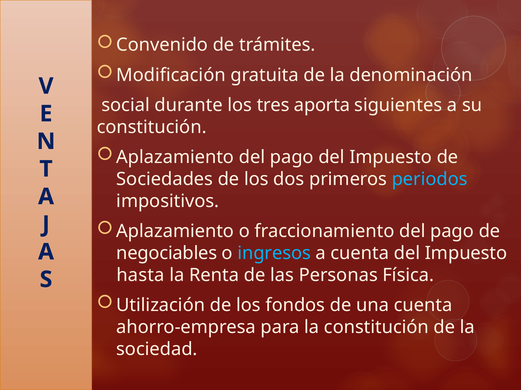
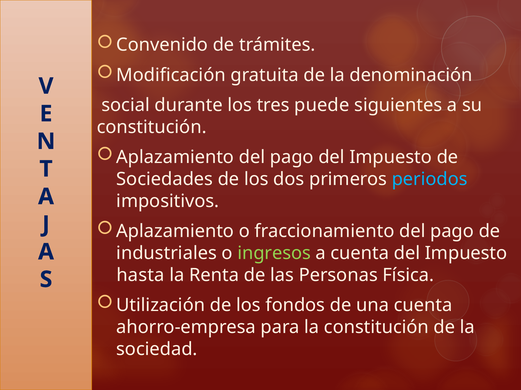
aporta: aporta -> puede (322, 105)
negociables: negociables -> industriales (167, 253)
ingresos colour: light blue -> light green (274, 253)
